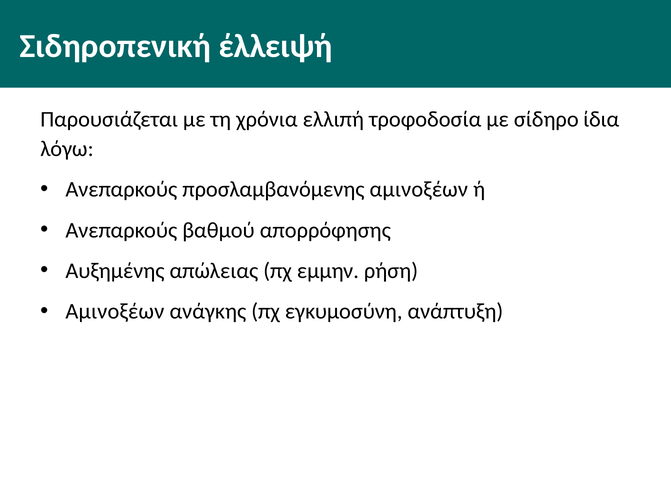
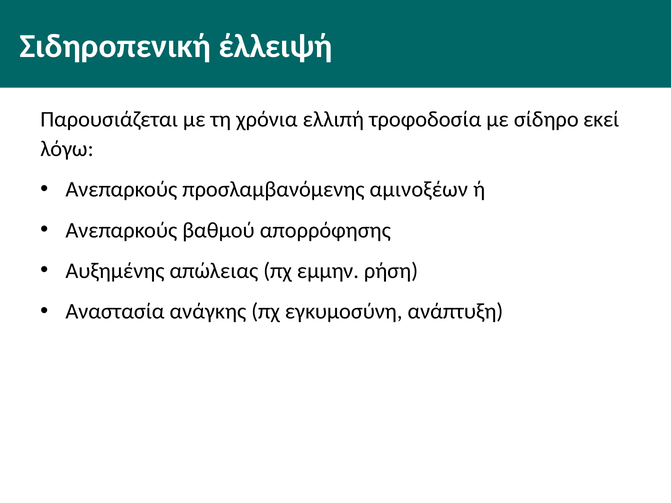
ίδια: ίδια -> εκεί (601, 119)
Αμινοξέων: Αμινοξέων -> Αναστασία (115, 312)
